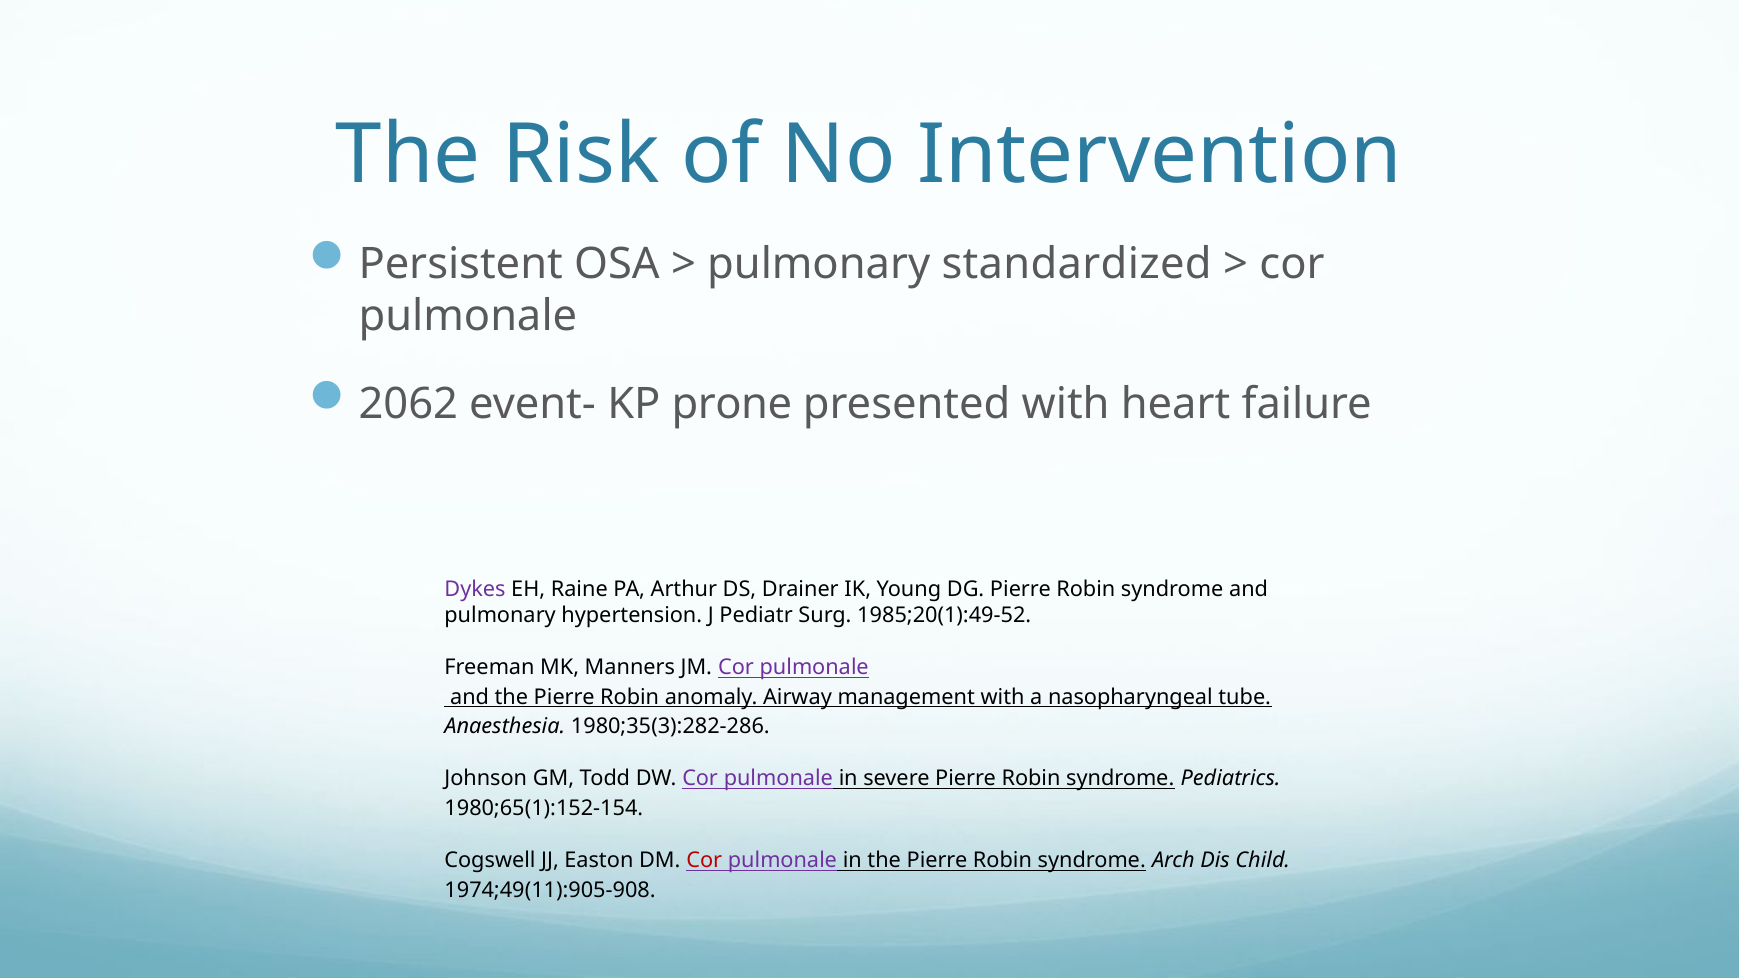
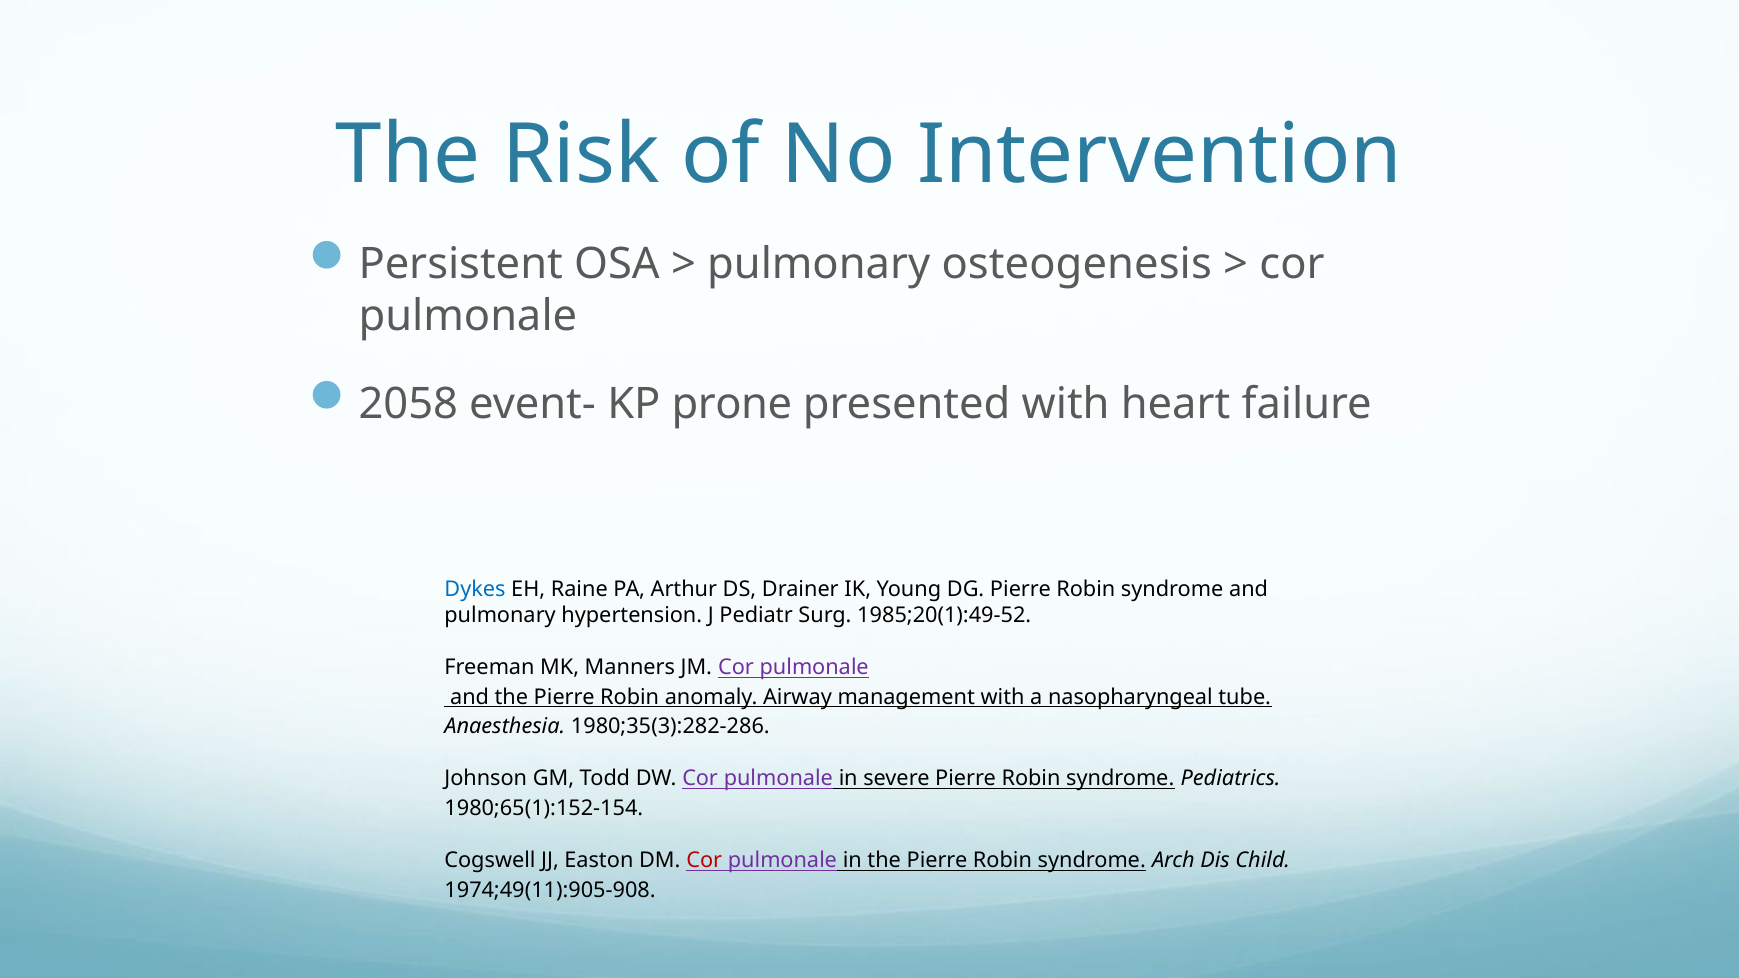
standardized: standardized -> osteogenesis (1077, 264)
2062: 2062 -> 2058 (408, 404)
Dykes colour: purple -> blue (475, 589)
